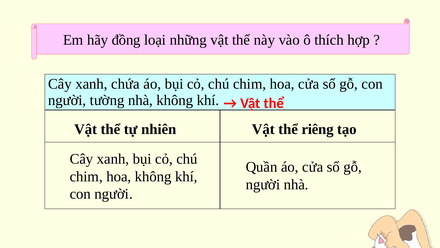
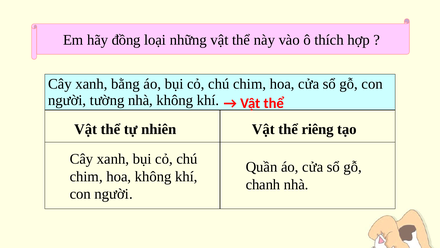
chứa: chứa -> bằng (126, 84)
người: người -> chanh (263, 184)
